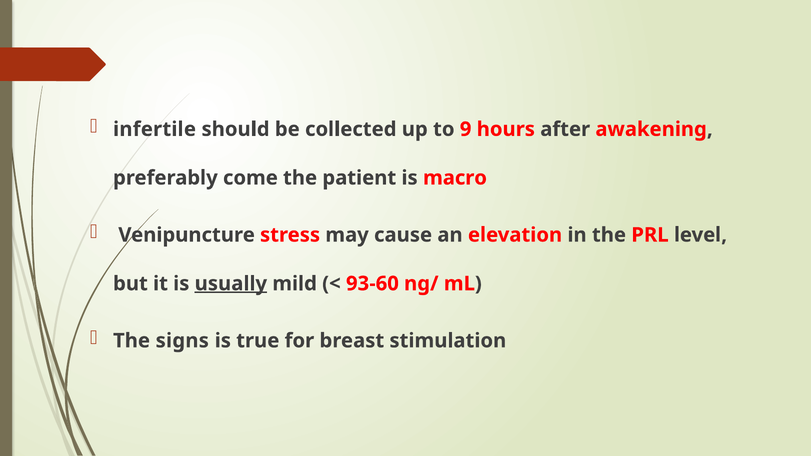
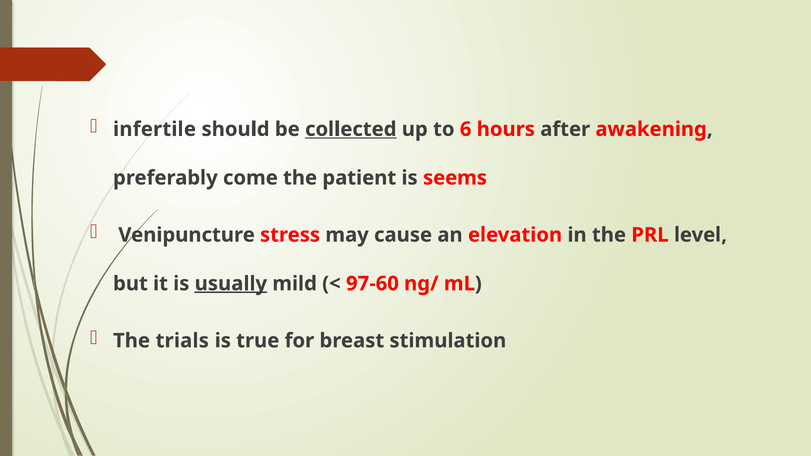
collected underline: none -> present (351, 129)
9: 9 -> 6 (466, 129)
macro: macro -> seems (455, 178)
93-60: 93-60 -> 97-60 (372, 284)
signs: signs -> trials (182, 341)
